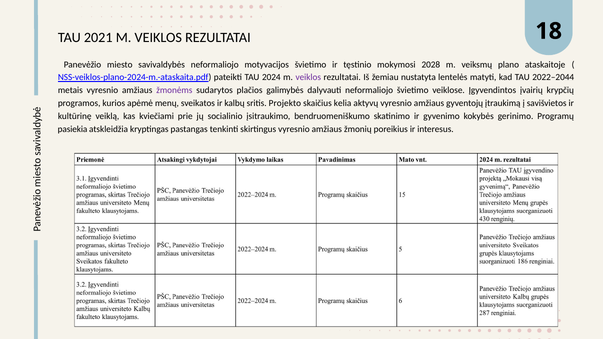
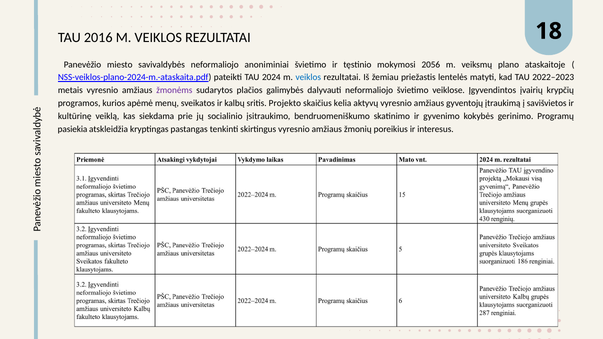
2021: 2021 -> 2016 (98, 38)
motyvacijos: motyvacijos -> anoniminiai (267, 65)
2028: 2028 -> 2056 (431, 65)
veiklos colour: purple -> blue (308, 77)
nustatyta: nustatyta -> priežastis (418, 77)
2022–2044: 2022–2044 -> 2022–2023 (553, 77)
kviečiami: kviečiami -> siekdama (157, 116)
